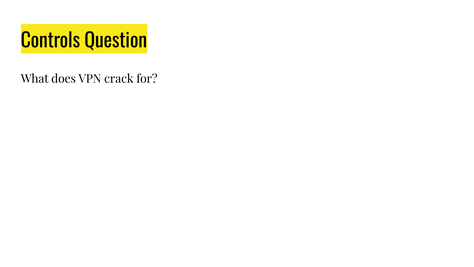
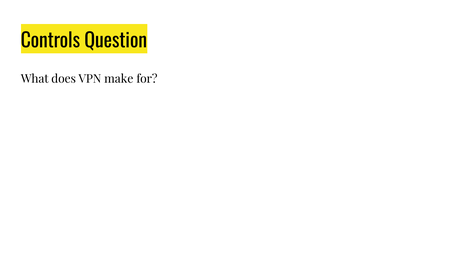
crack: crack -> make (119, 79)
